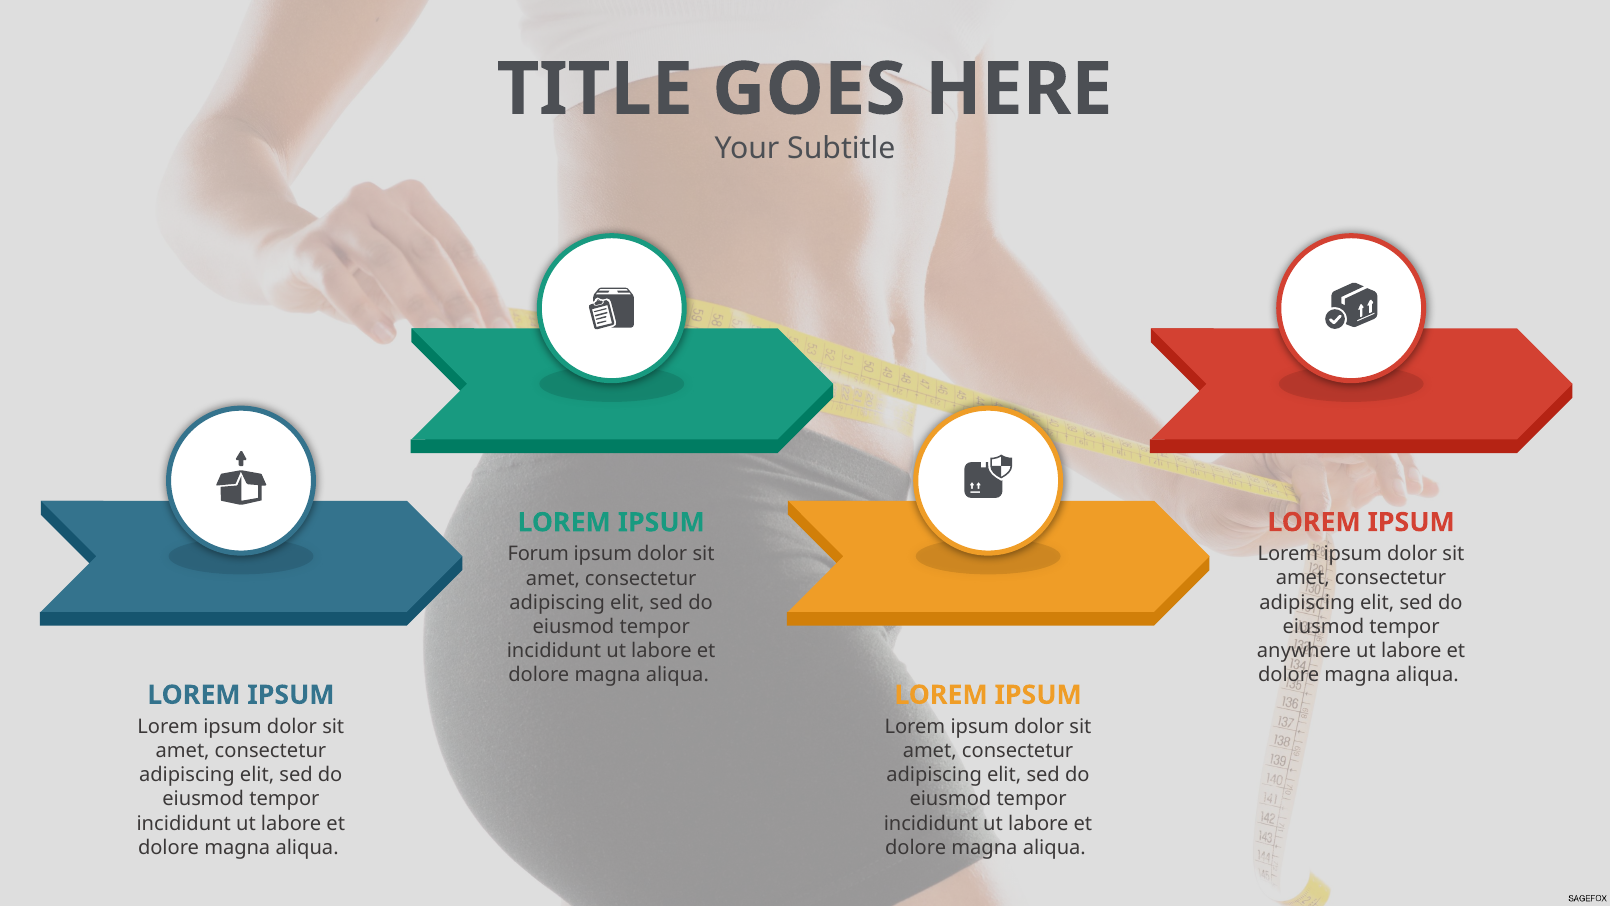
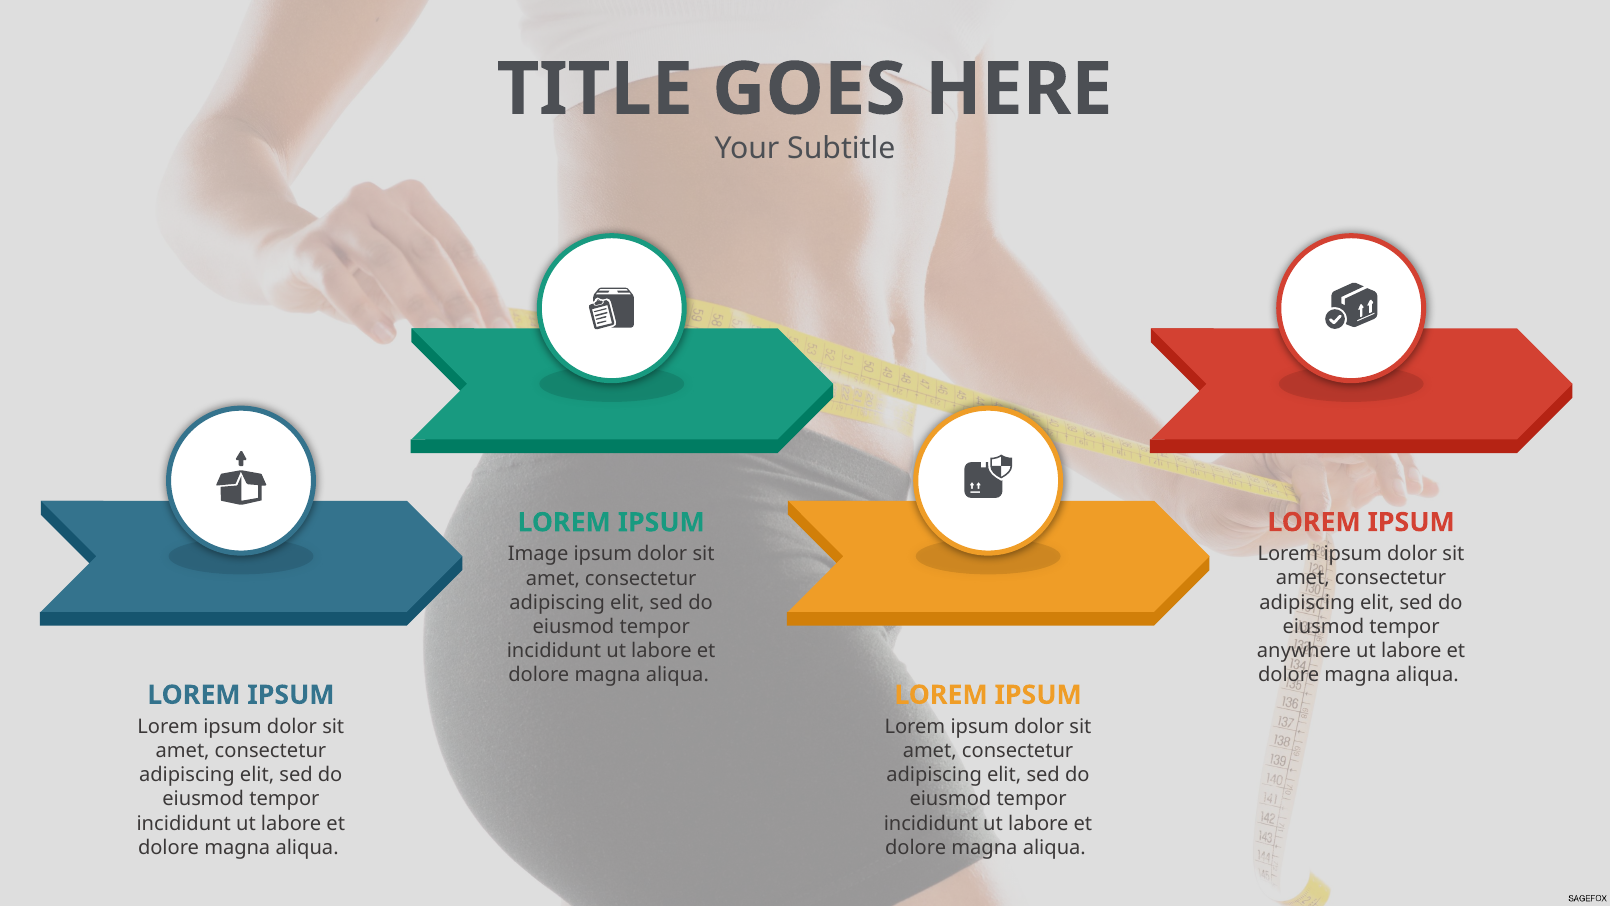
Forum: Forum -> Image (538, 554)
